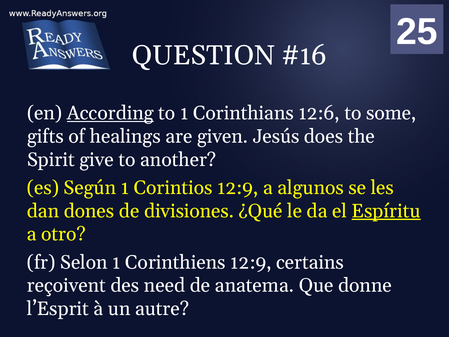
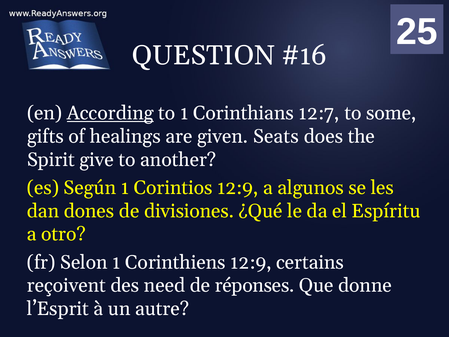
12:6: 12:6 -> 12:7 (319, 113)
Jesús: Jesús -> Seats (276, 136)
Espíritu underline: present -> none (386, 211)
anatema: anatema -> réponses (255, 285)
